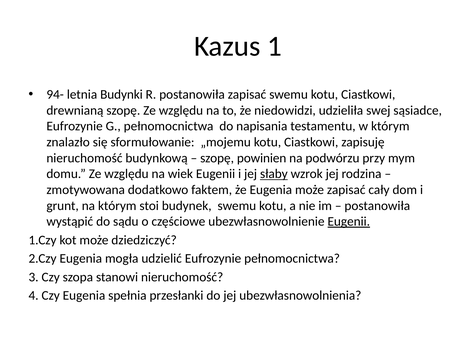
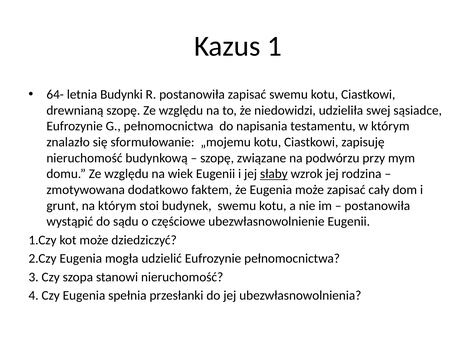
94-: 94- -> 64- (55, 95)
powinien: powinien -> związane (262, 158)
Eugenii underline: present -> none (349, 222)
